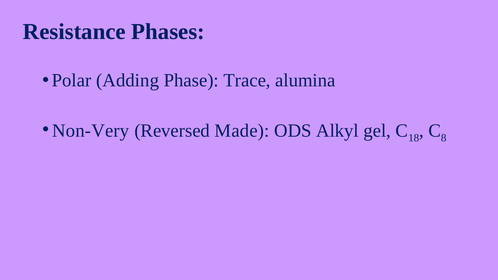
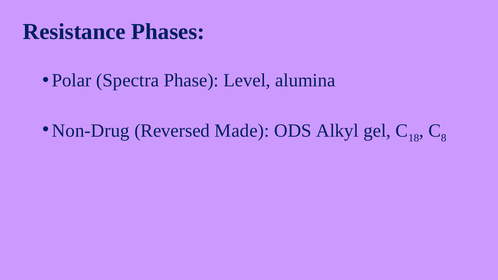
Adding: Adding -> Spectra (128, 80)
Trace: Trace -> Level (247, 80)
Non-Very: Non-Very -> Non-Drug (91, 131)
